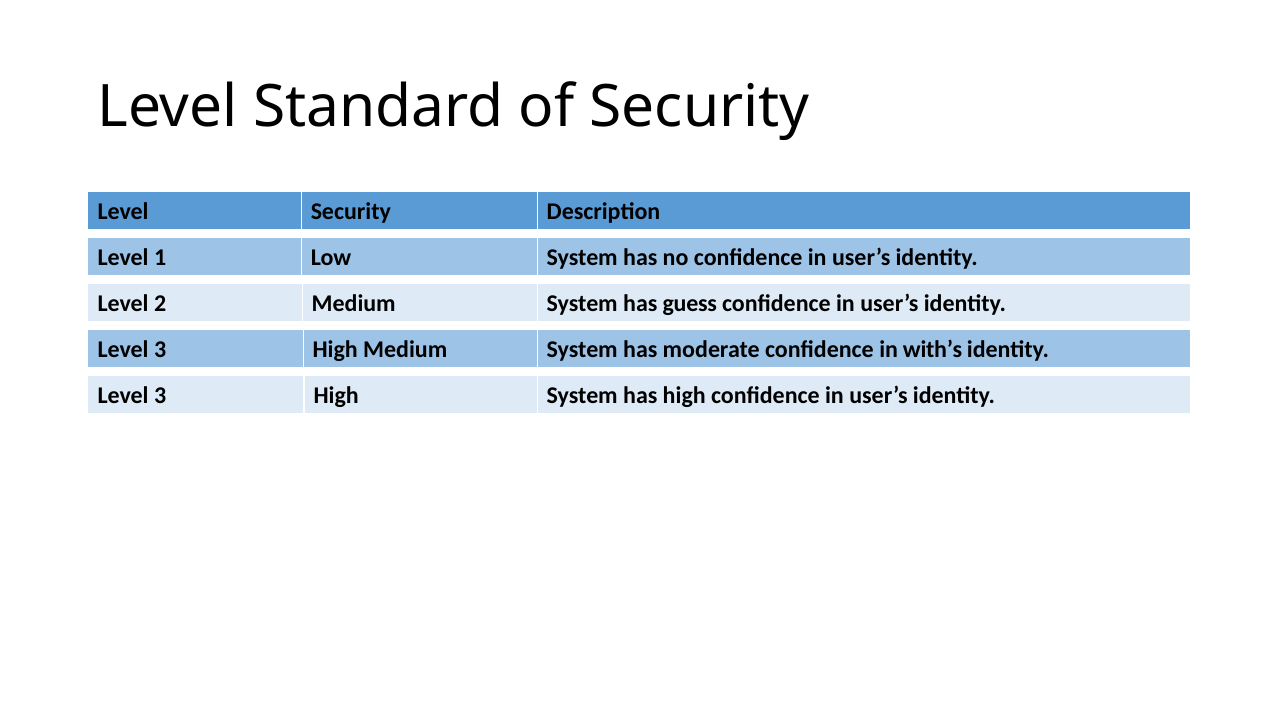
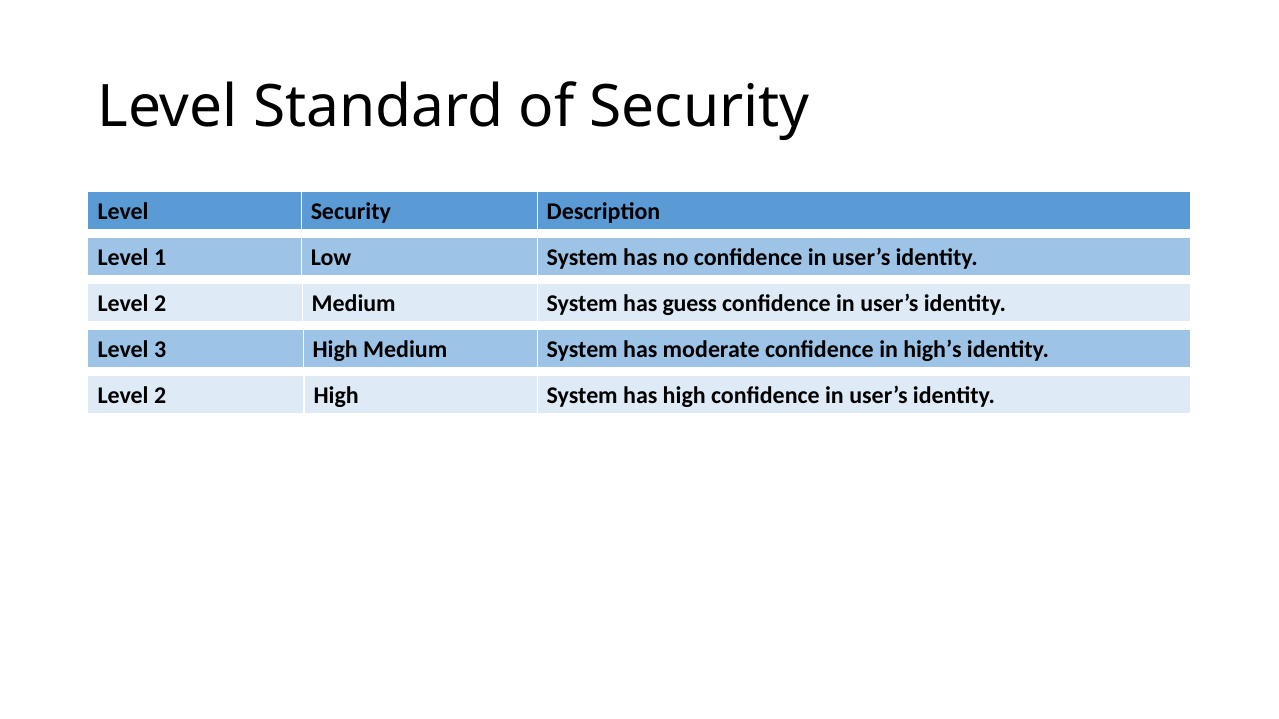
with’s: with’s -> high’s (933, 350)
3: 3 -> 2 (160, 396)
